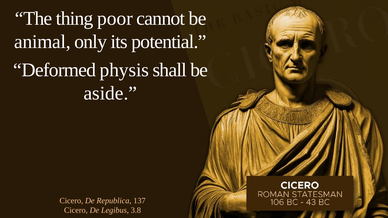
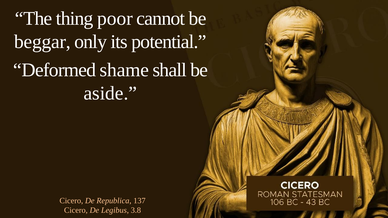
animal: animal -> beggar (42, 42)
physis: physis -> shame (124, 70)
